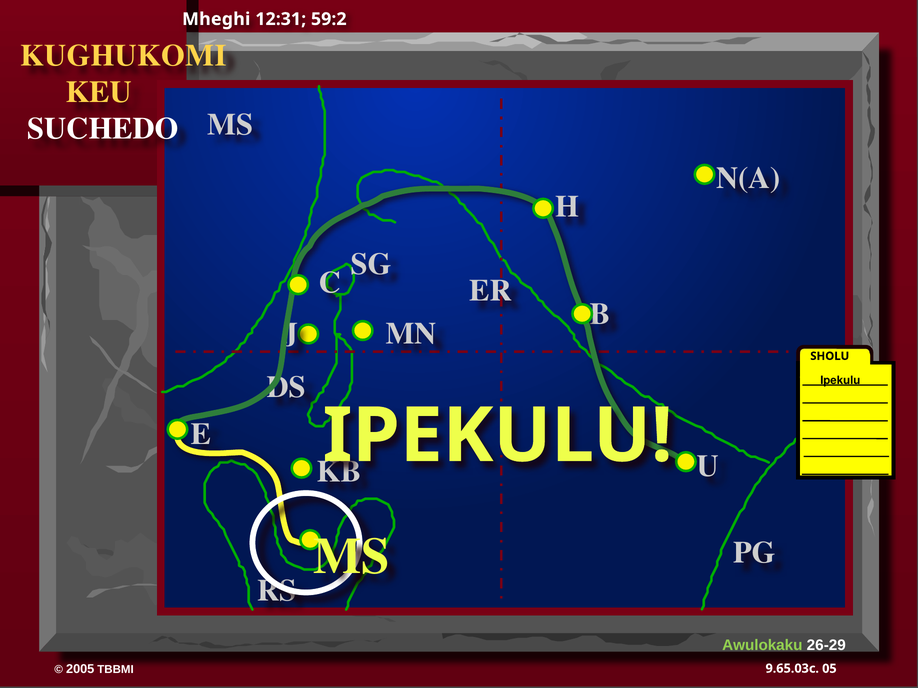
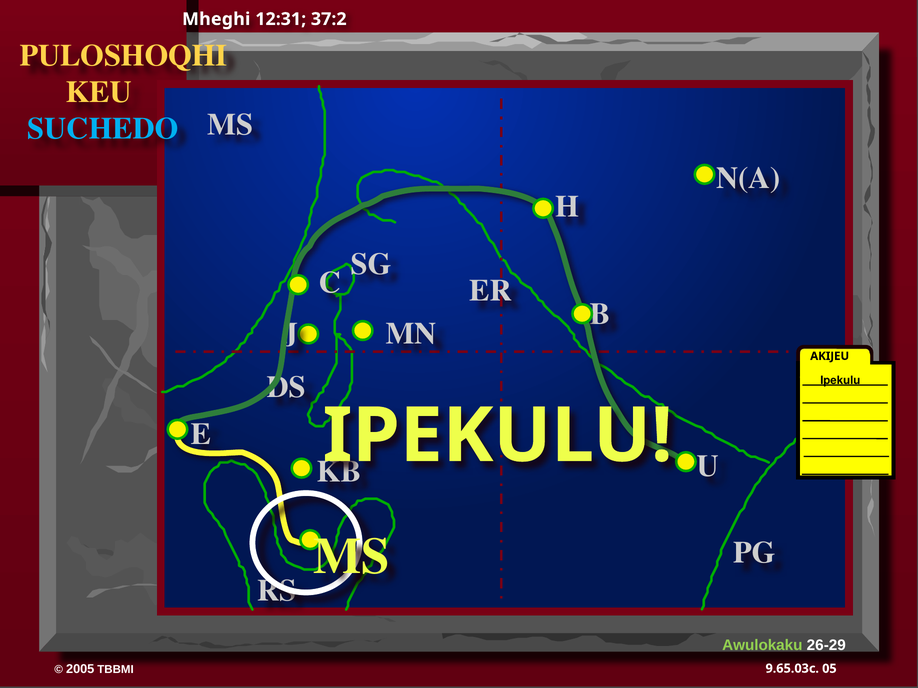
59:2: 59:2 -> 37:2 (329, 19)
KUGHUKOMI: KUGHUKOMI -> PULOSHOQHI (124, 56)
SUCHEDO colour: white -> light blue (103, 129)
SHOLU: SHOLU -> AKIJEU (830, 356)
